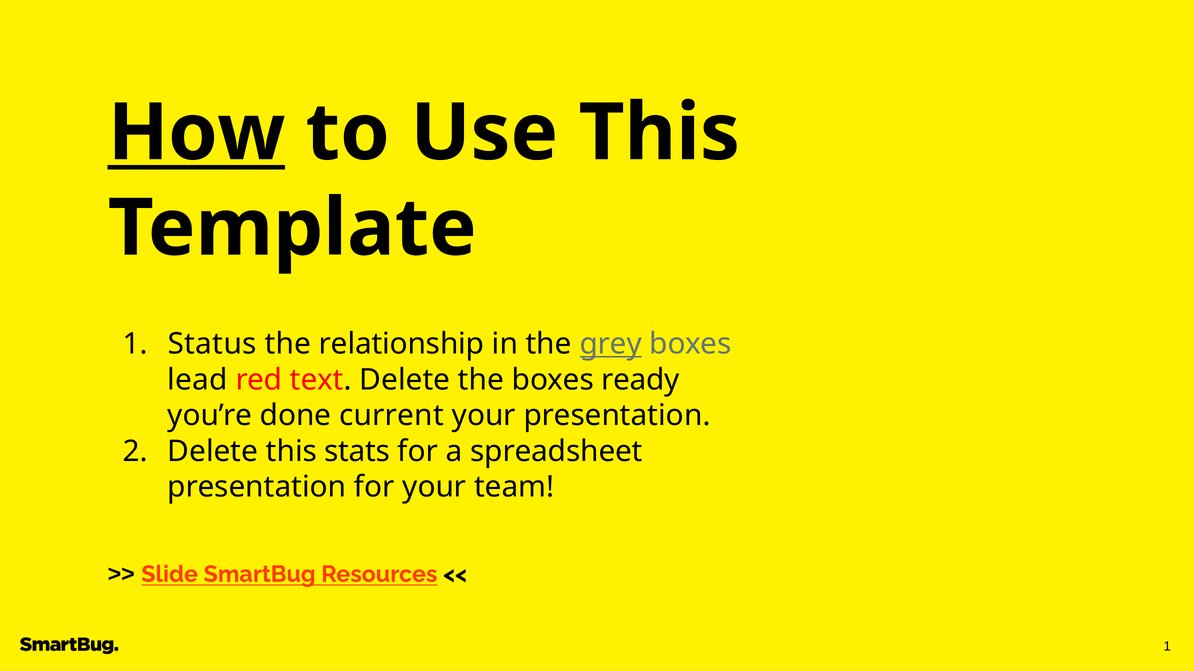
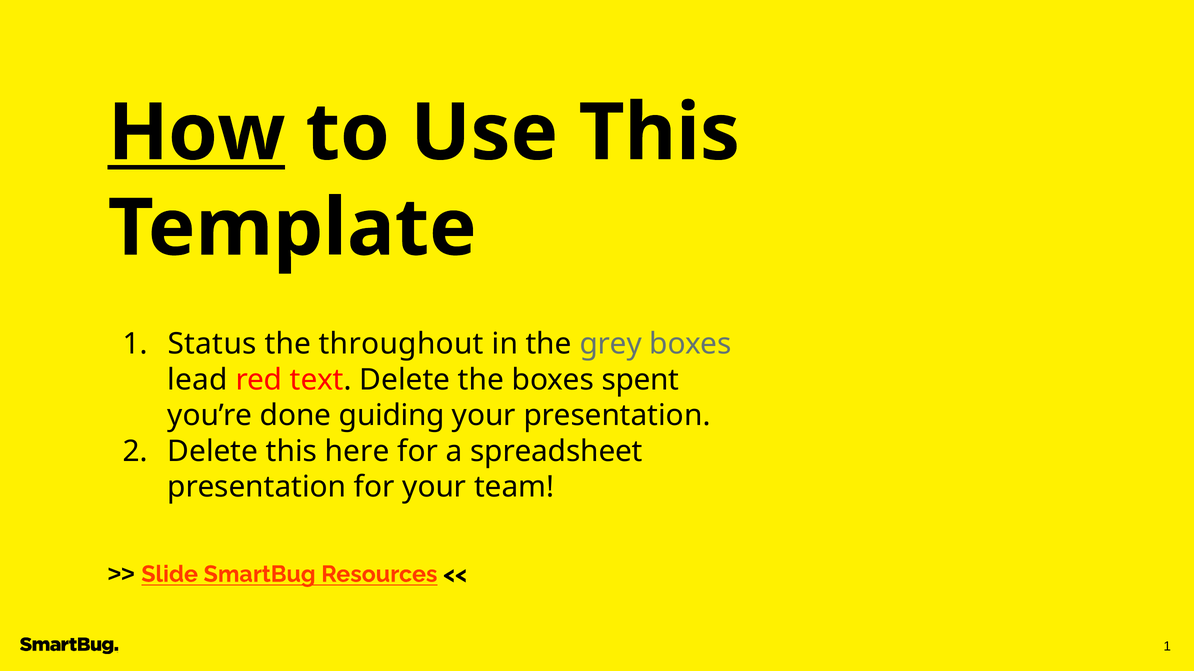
relationship: relationship -> throughout (401, 344)
grey underline: present -> none (611, 344)
ready: ready -> spent (640, 380)
current: current -> guiding (392, 416)
stats: stats -> here (357, 452)
